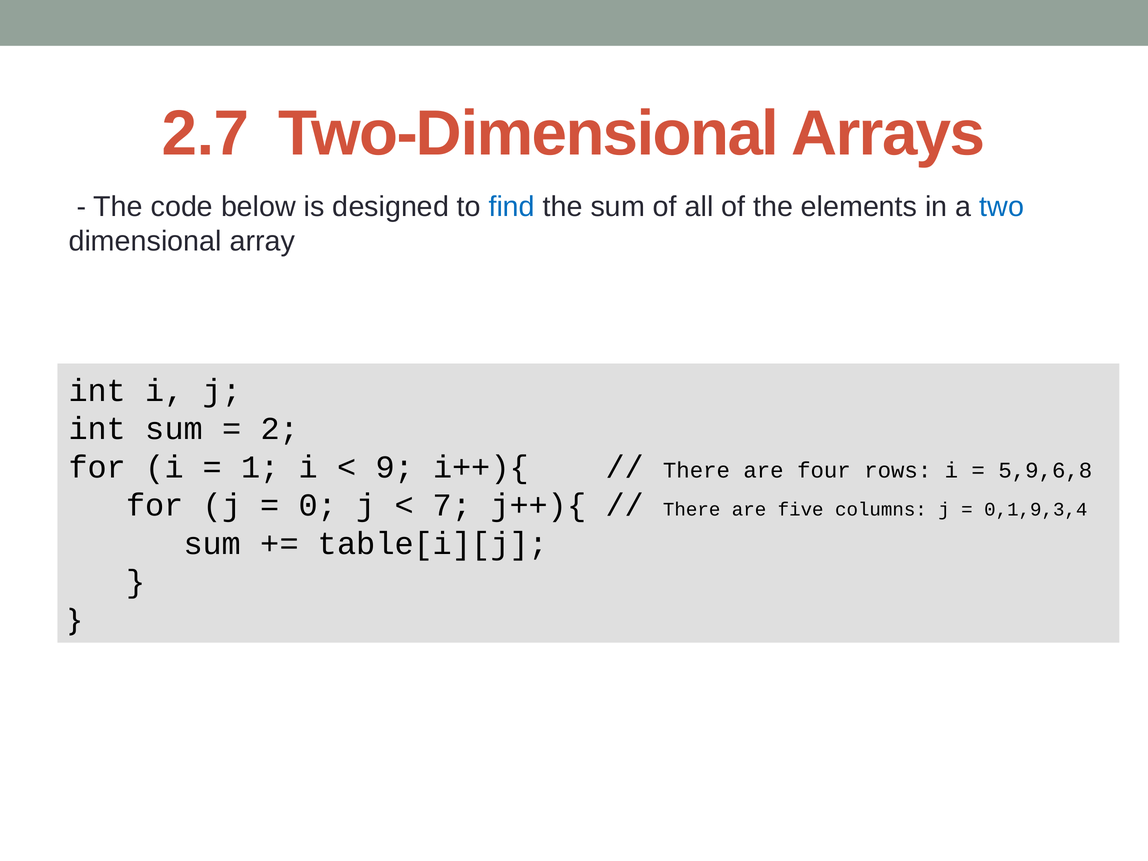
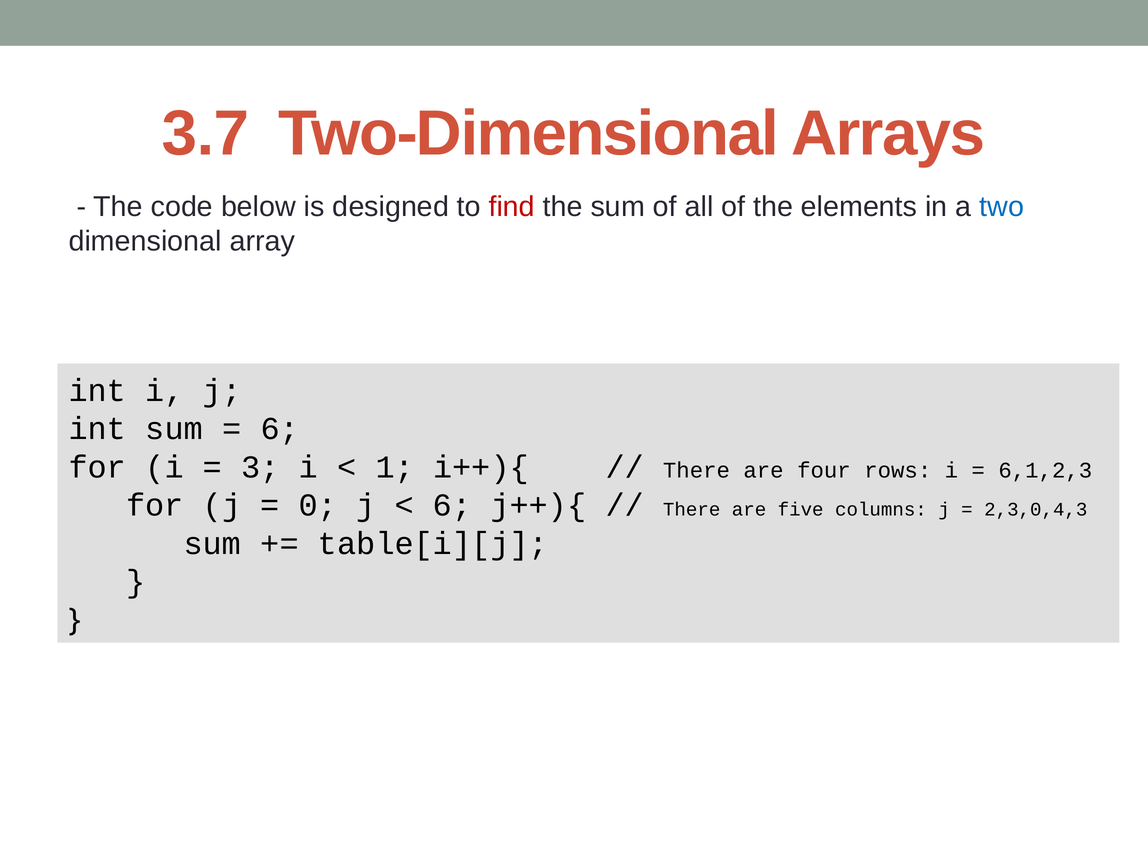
2.7: 2.7 -> 3.7 (206, 134)
find colour: blue -> red (512, 207)
2: 2 -> 6 (280, 429)
1: 1 -> 3 (260, 467)
9: 9 -> 1 (395, 467)
5,9,6,8: 5,9,6,8 -> 6,1,2,3 (1045, 470)
7: 7 -> 6 (452, 505)
0,1,9,3,4: 0,1,9,3,4 -> 2,3,0,4,3 (1036, 510)
